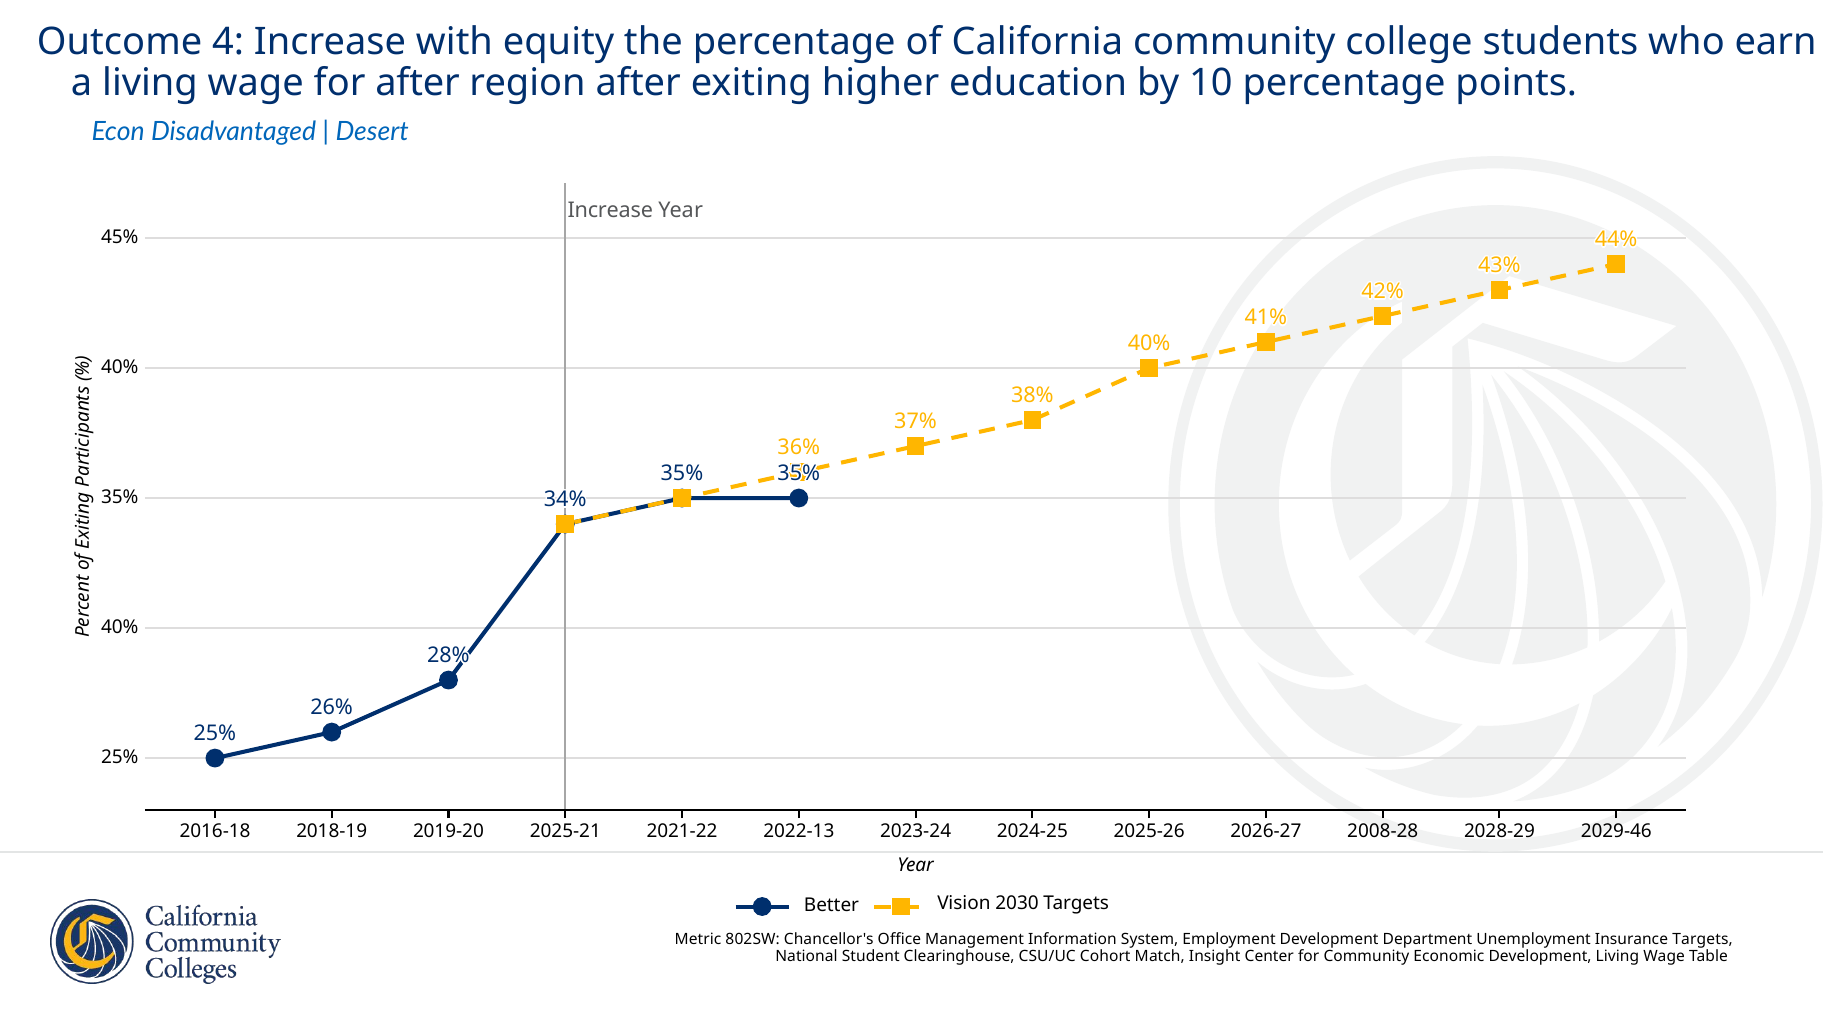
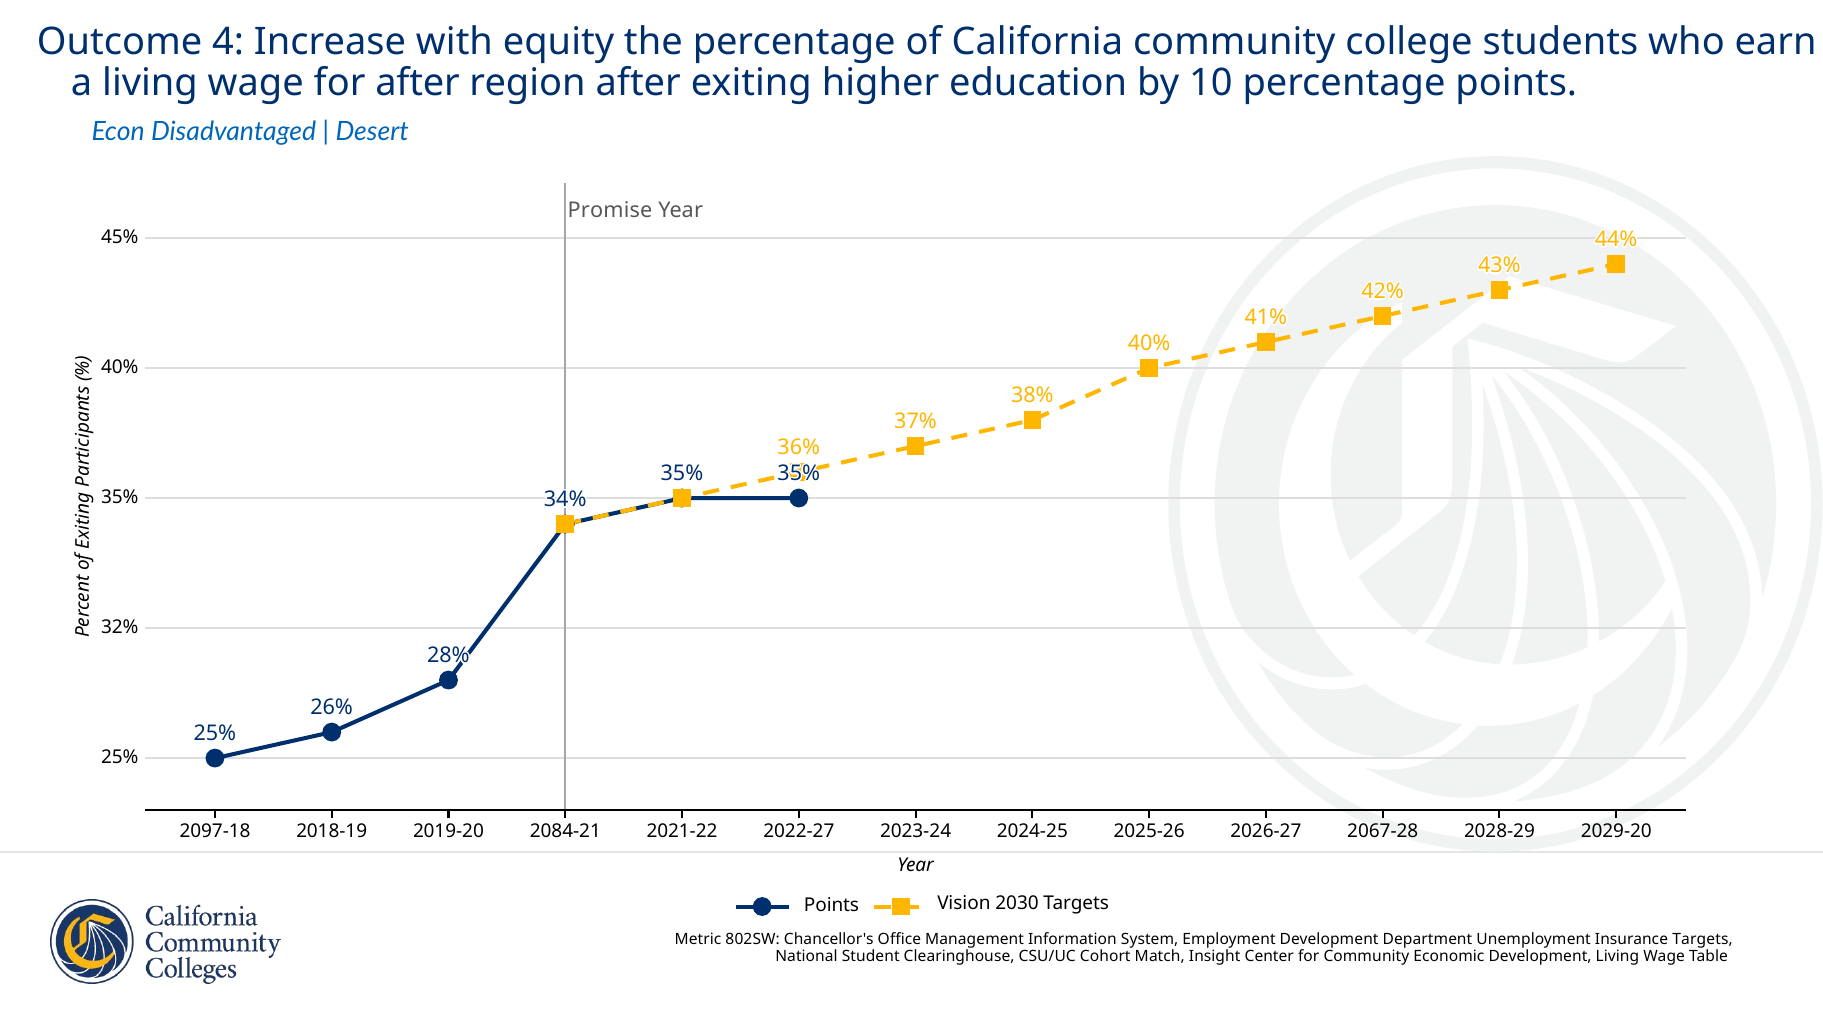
Increase: Increase -> Promise (610, 211)
40%: 40% -> 32% (120, 628)
2016-18: 2016-18 -> 2097-18 (215, 831)
2025-21: 2025-21 -> 2084-21 (565, 831)
2022-13: 2022-13 -> 2022-27 (799, 831)
2008-28: 2008-28 -> 2067-28 (1383, 831)
2029-46: 2029-46 -> 2029-20 (1616, 831)
Better: Better -> Points (832, 906)
